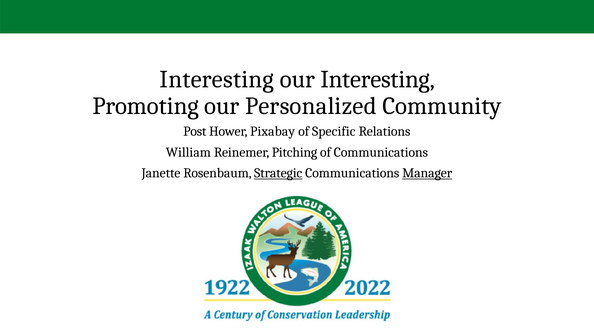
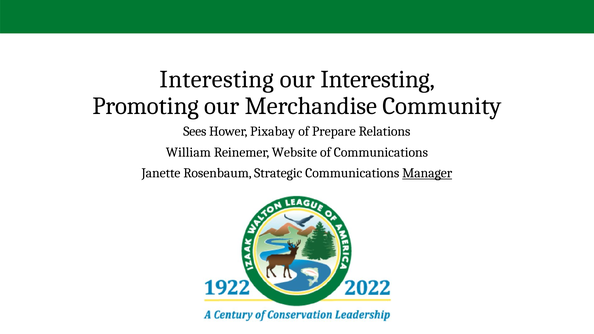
Personalized: Personalized -> Merchandise (311, 106)
Post: Post -> Sees (195, 131)
Specific: Specific -> Prepare (334, 131)
Pitching: Pitching -> Website (294, 152)
Strategic underline: present -> none (278, 173)
